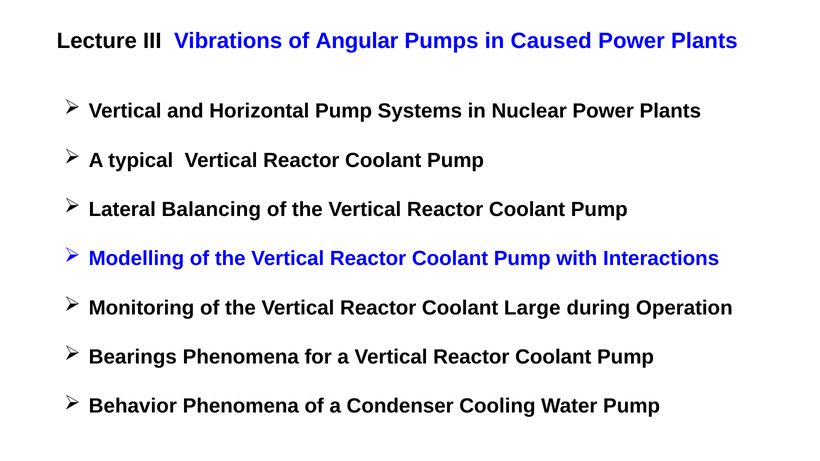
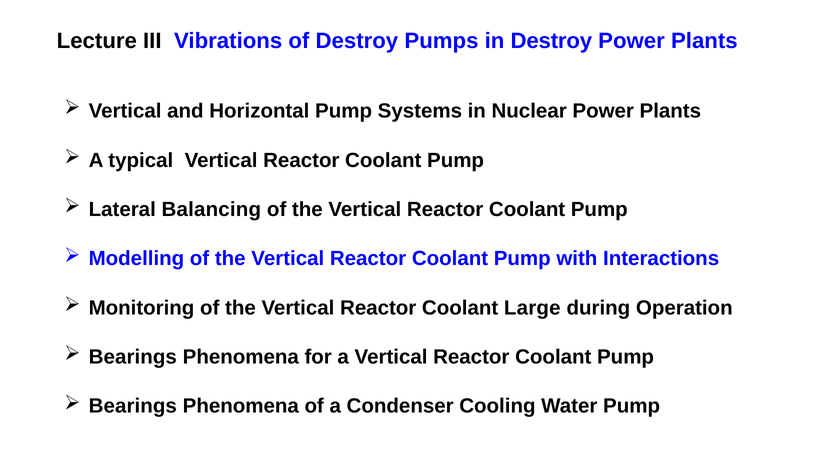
of Angular: Angular -> Destroy (357, 41)
in Caused: Caused -> Destroy (551, 41)
Behavior: Behavior -> Bearings (133, 406)
